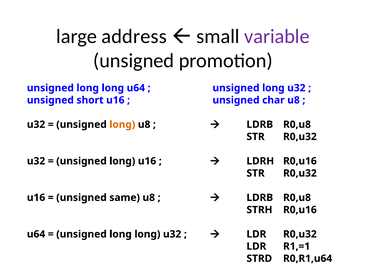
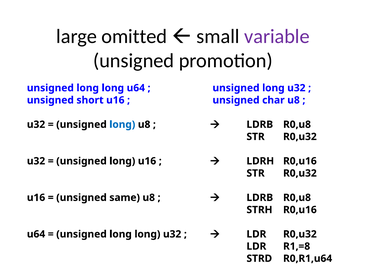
address: address -> omitted (134, 36)
long colour: orange -> blue (122, 125)
R1,=1: R1,=1 -> R1,=8 (297, 247)
